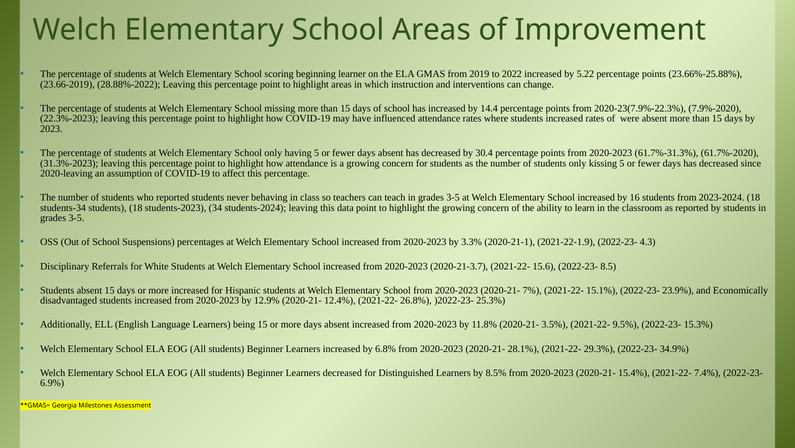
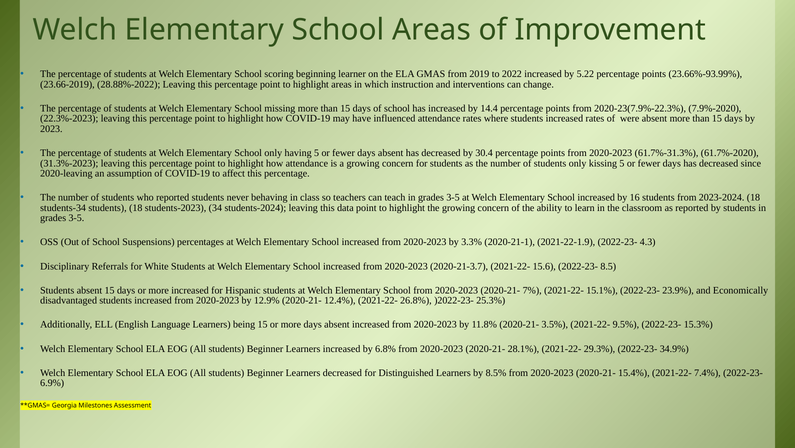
23.66%-25.88%: 23.66%-25.88% -> 23.66%-93.99% (705, 74)
